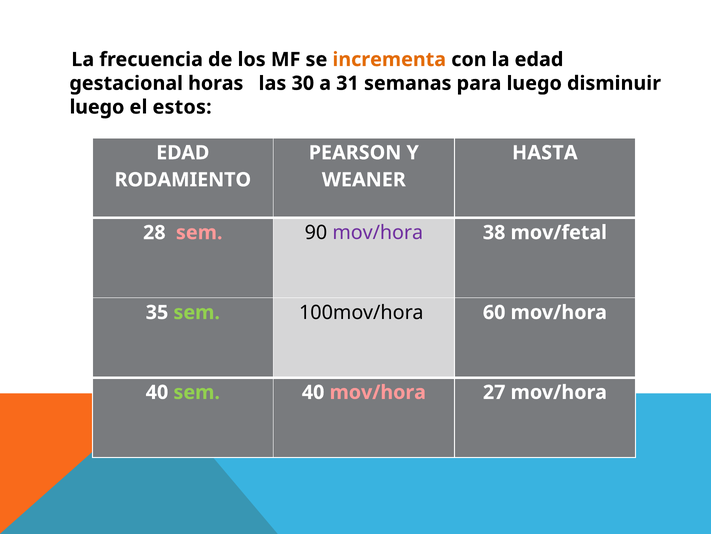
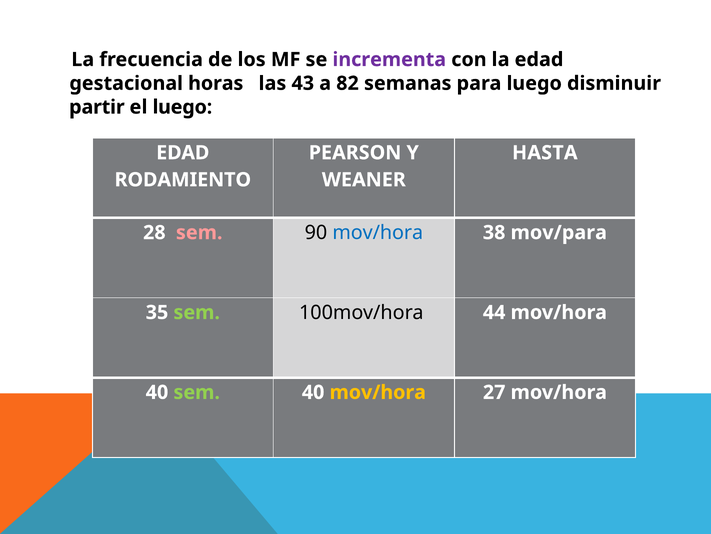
incrementa colour: orange -> purple (389, 59)
30: 30 -> 43 (303, 83)
31: 31 -> 82 (348, 83)
luego: luego -> partir (97, 107)
el estos: estos -> luego (182, 107)
mov/hora colour: purple -> blue (378, 232)
mov/fetal: mov/fetal -> mov/para (559, 232)
60: 60 -> 44 (494, 312)
mov/hora colour: pink -> yellow (378, 392)
